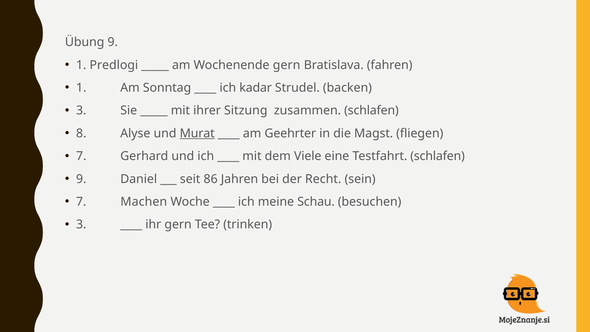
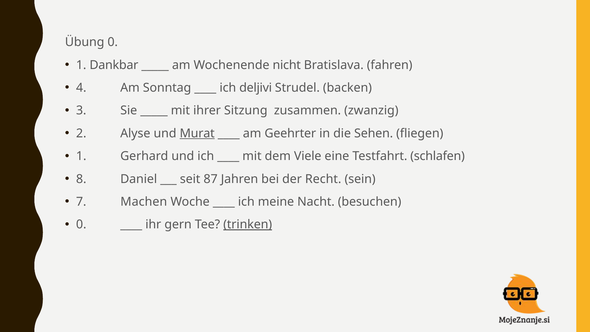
Übung 9: 9 -> 0 (113, 42)
Predlogi: Predlogi -> Dankbar (114, 65)
Wochenende gern: gern -> nicht (287, 65)
1: 1 -> 4 (81, 88)
kadar: kadar -> deljivi (256, 88)
zusammen schlafen: schlafen -> zwanzig (371, 111)
8: 8 -> 2 (81, 133)
Magst: Magst -> Sehen (374, 133)
7: 7 -> 1 (81, 156)
9: 9 -> 8 (81, 179)
86: 86 -> 87 (211, 179)
Schau: Schau -> Nacht (316, 202)
3: 3 -> 0 (81, 224)
trinken underline: none -> present (248, 224)
